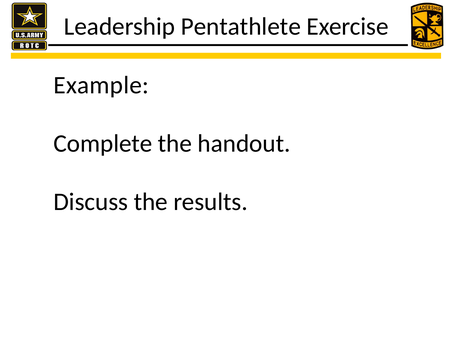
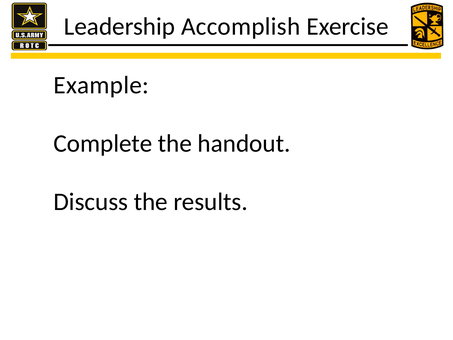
Pentathlete: Pentathlete -> Accomplish (241, 27)
